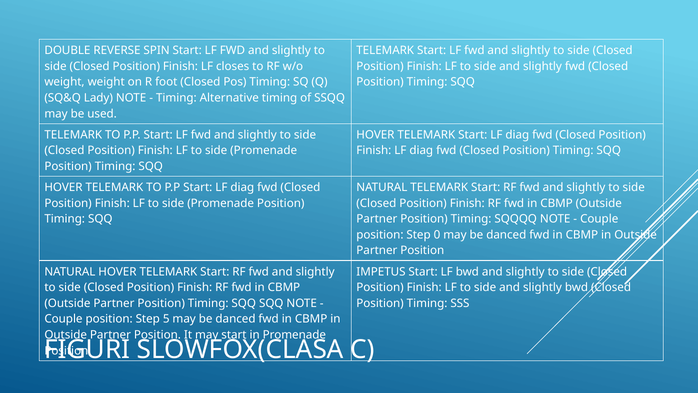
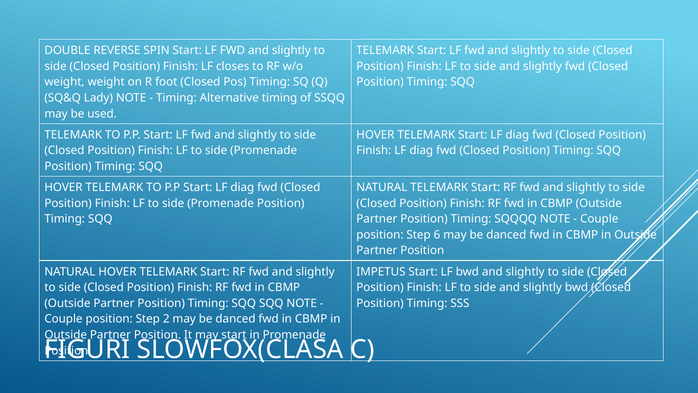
0: 0 -> 6 (437, 235)
5: 5 -> 2 (166, 319)
